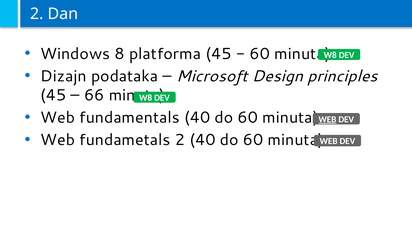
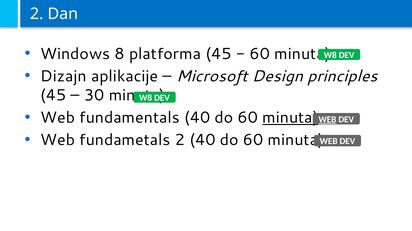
podataka: podataka -> aplikacije (125, 76)
66: 66 -> 30 (94, 96)
minuta underline: none -> present (290, 118)
